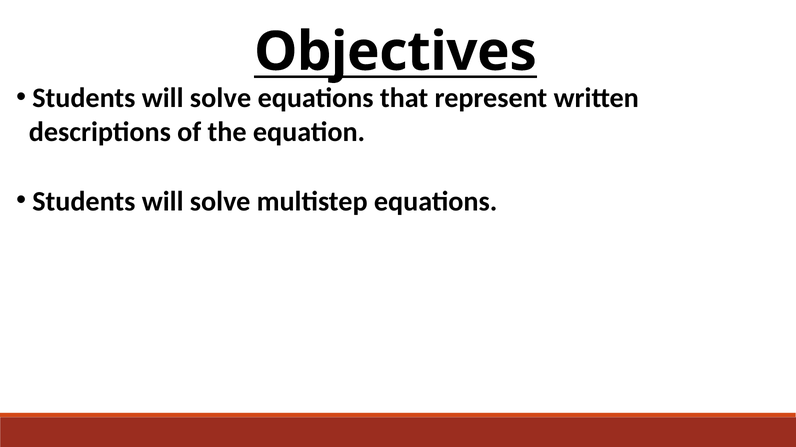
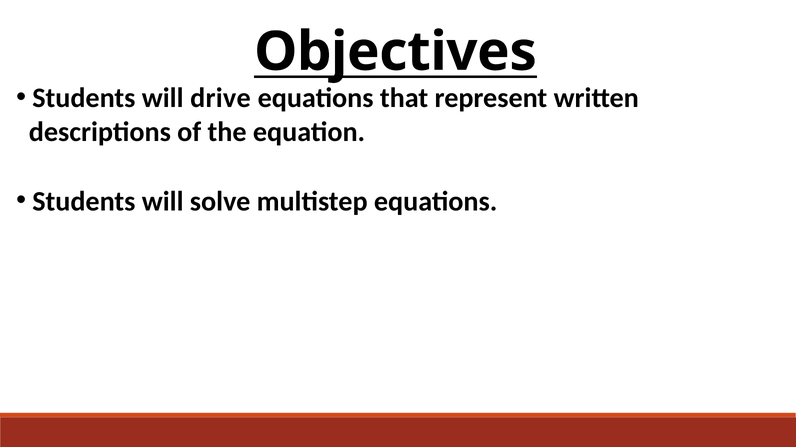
solve: solve -> drive (220, 98)
